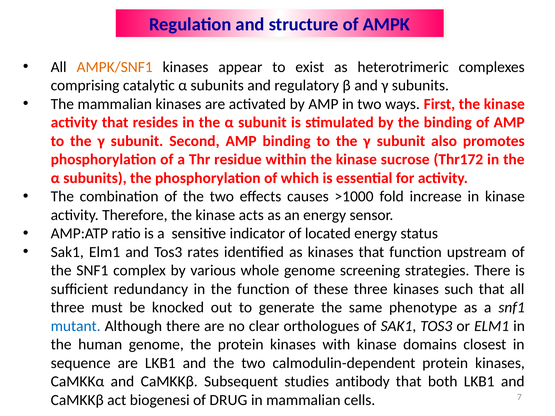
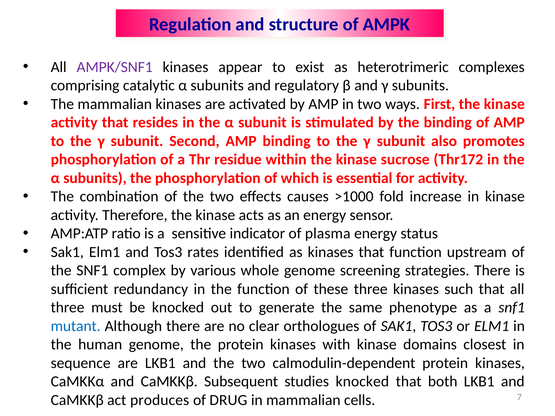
AMPK/SNF1 colour: orange -> purple (115, 67)
located: located -> plasma (328, 234)
studies antibody: antibody -> knocked (362, 382)
biogenesi: biogenesi -> produces (160, 400)
